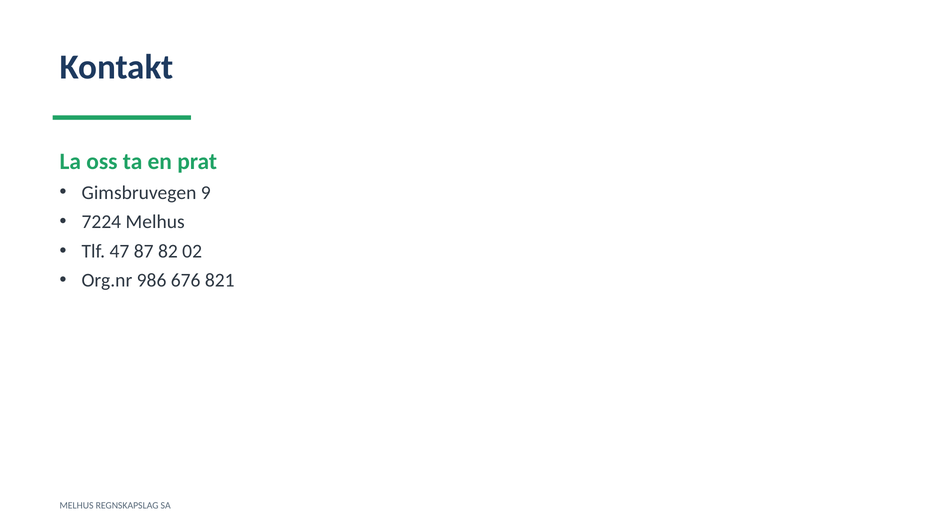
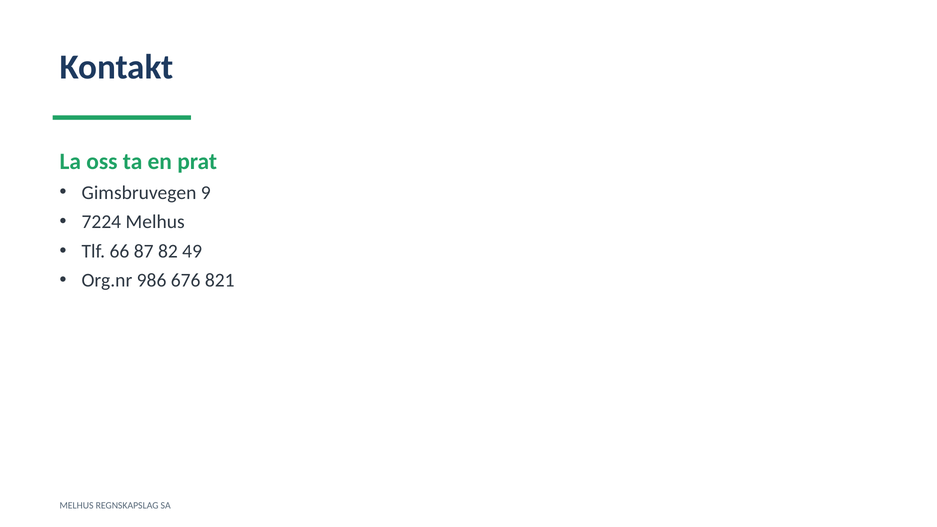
47: 47 -> 66 (119, 251)
02: 02 -> 49 (192, 251)
